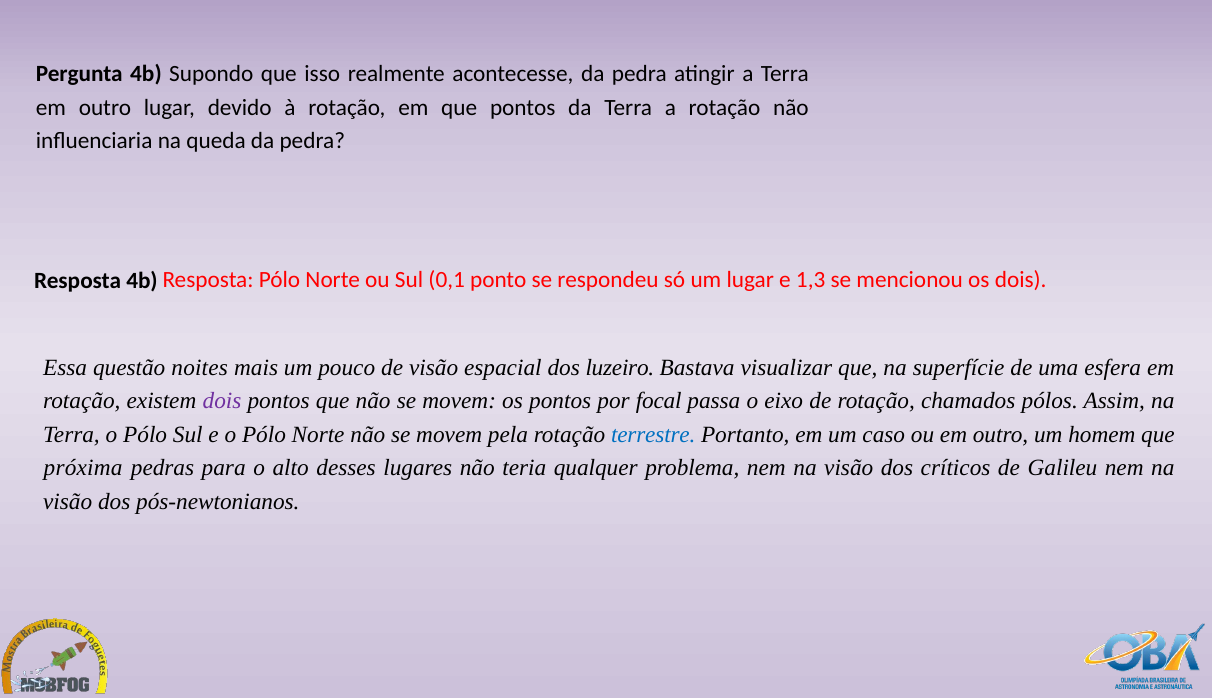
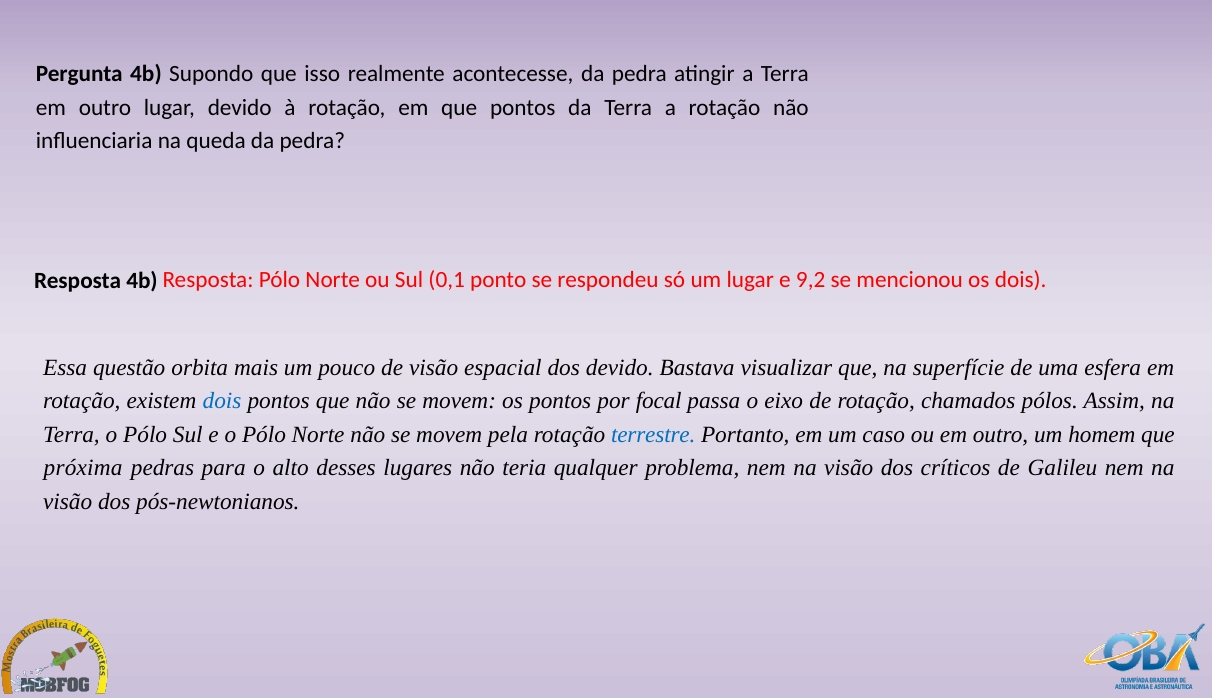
1,3: 1,3 -> 9,2 (811, 280)
noites: noites -> orbita (200, 368)
dos luzeiro: luzeiro -> devido (620, 368)
dois colour: purple -> blue (222, 401)
